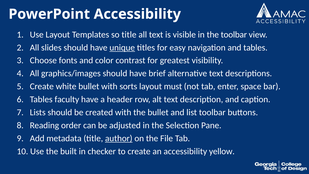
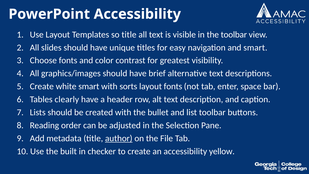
unique underline: present -> none (122, 47)
and tables: tables -> smart (255, 47)
white bullet: bullet -> smart (89, 86)
layout must: must -> fonts (173, 86)
faculty: faculty -> clearly (67, 99)
